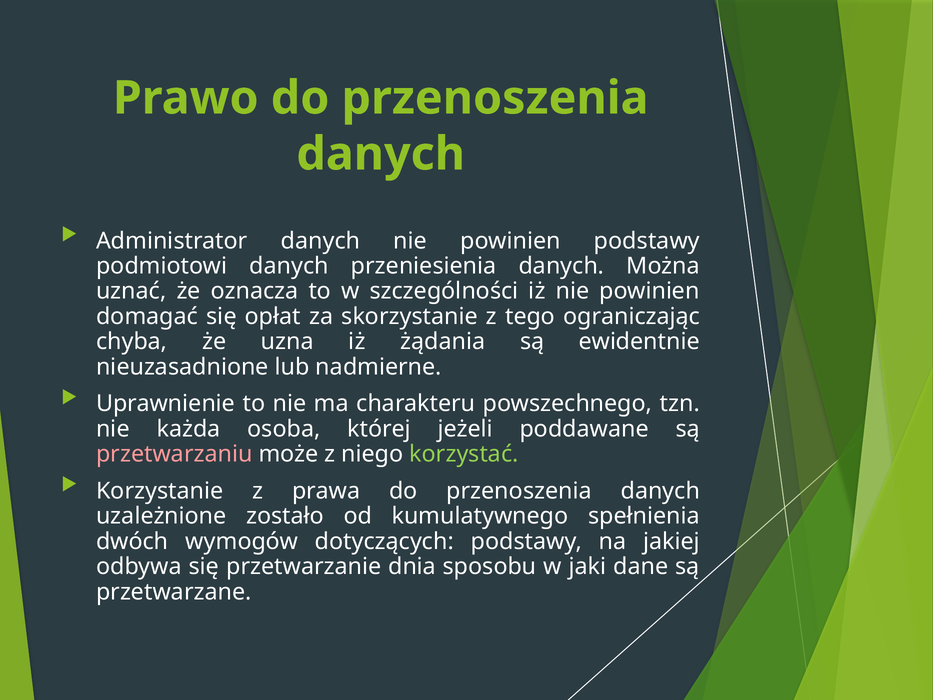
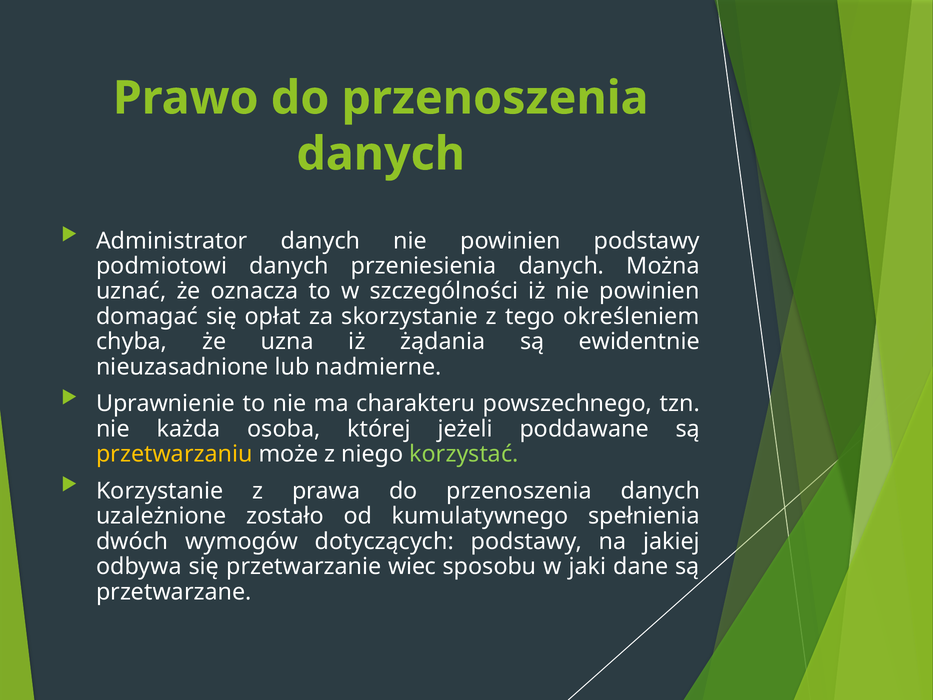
ograniczając: ograniczając -> określeniem (631, 316)
przetwarzaniu colour: pink -> yellow (174, 454)
dnia: dnia -> wiec (412, 566)
